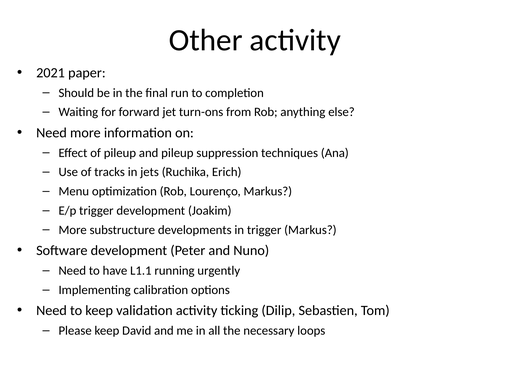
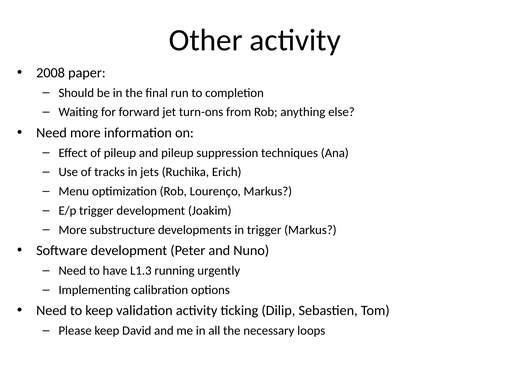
2021: 2021 -> 2008 (51, 73)
L1.1: L1.1 -> L1.3 (141, 271)
